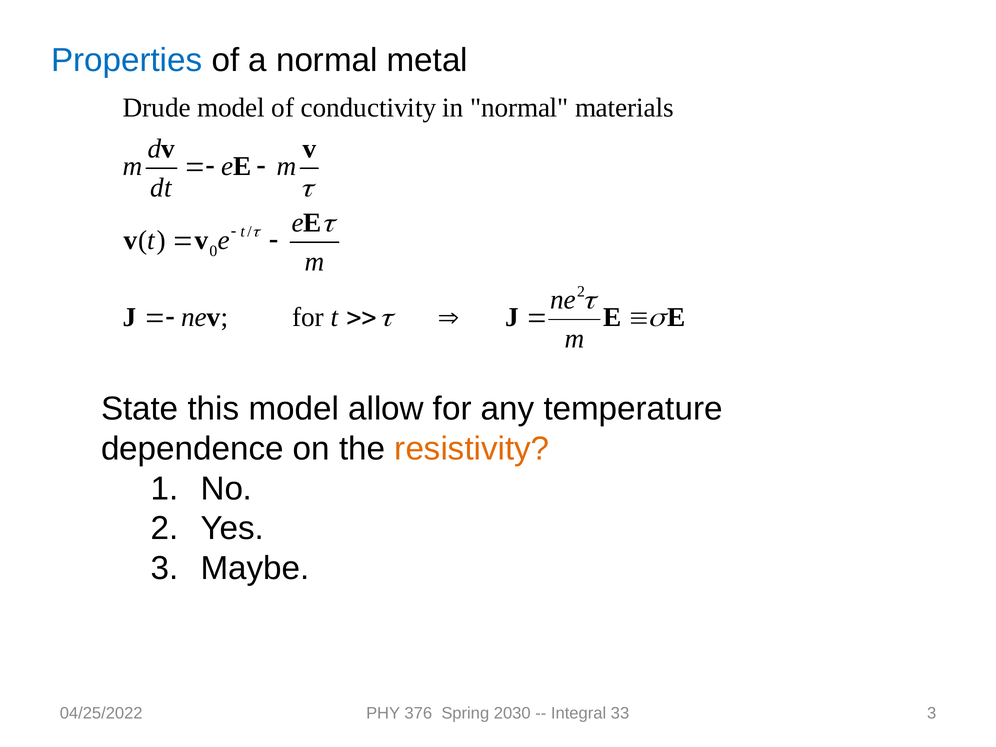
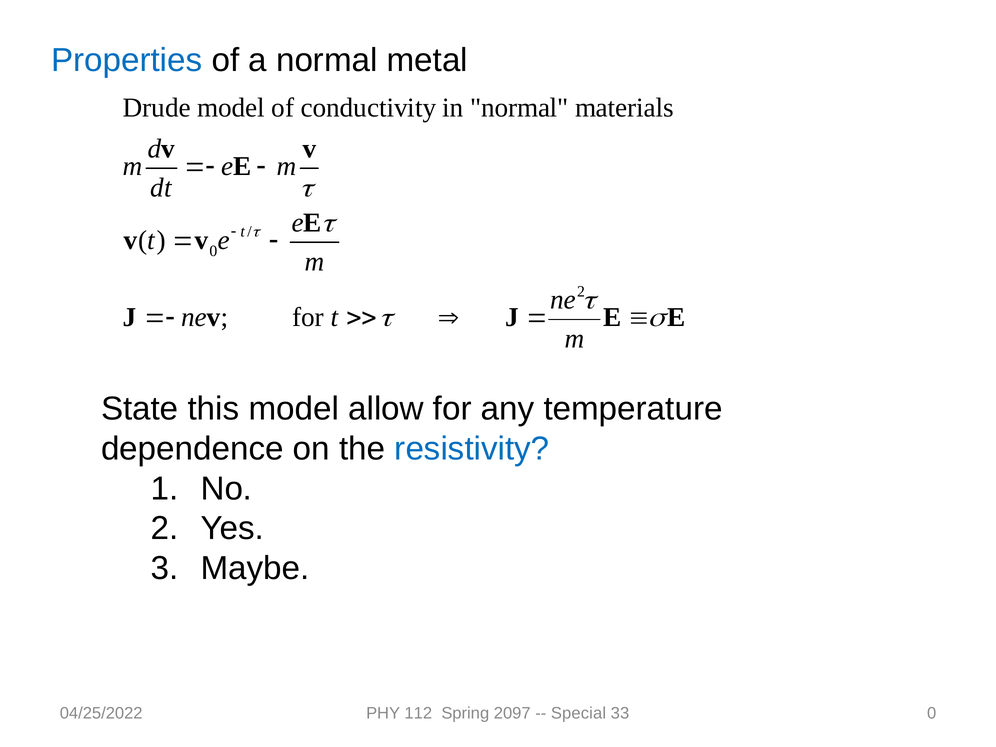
resistivity colour: orange -> blue (472, 449)
376: 376 -> 112 (418, 713)
2030: 2030 -> 2097 (512, 713)
Integral: Integral -> Special (579, 713)
33 3: 3 -> 0 (932, 713)
